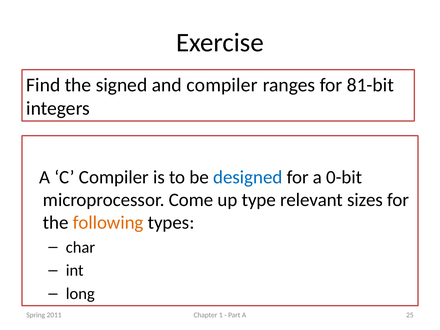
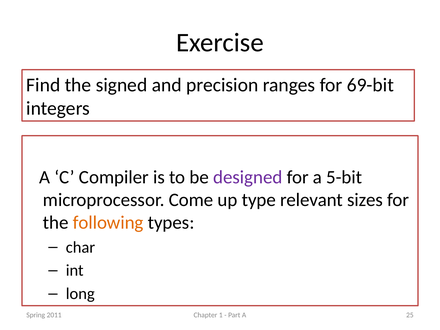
and compiler: compiler -> precision (222, 85)
81-bit: 81-bit -> 69-bit (370, 85)
designed colour: blue -> purple (248, 177)
0-bit: 0-bit -> 5-bit (344, 177)
